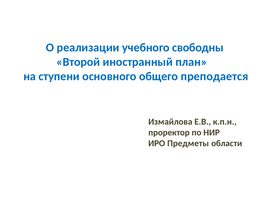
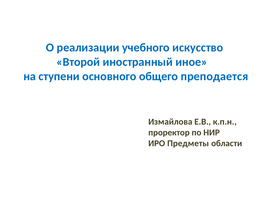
свободны: свободны -> искусство (198, 48)
план: план -> иное (192, 62)
